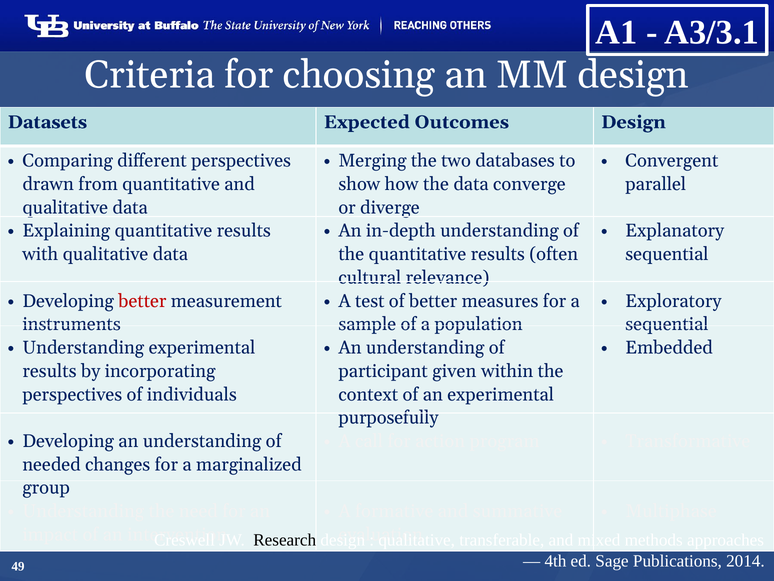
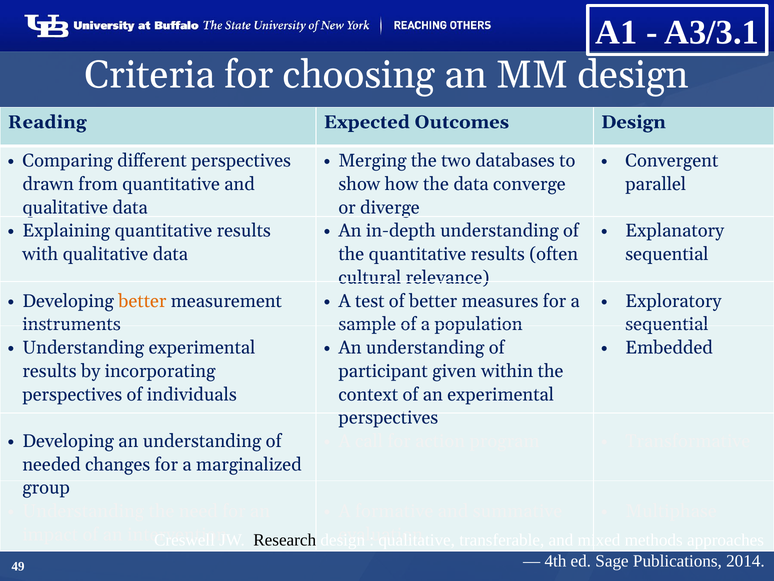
Datasets: Datasets -> Reading (47, 122)
better colour: red -> orange (142, 301)
purposefully: purposefully -> perspectives (388, 417)
